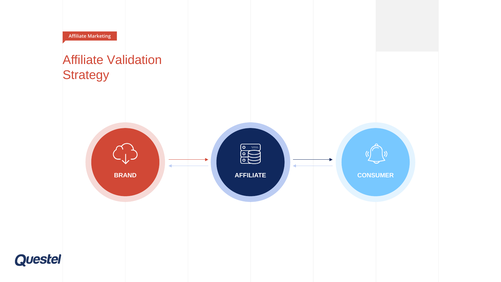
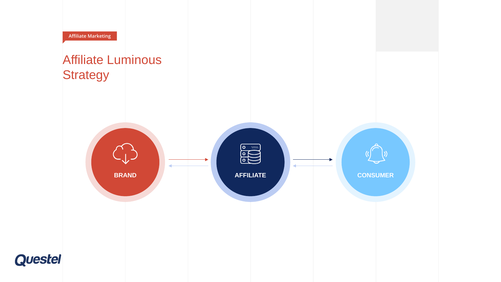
Validation: Validation -> Luminous (134, 60)
